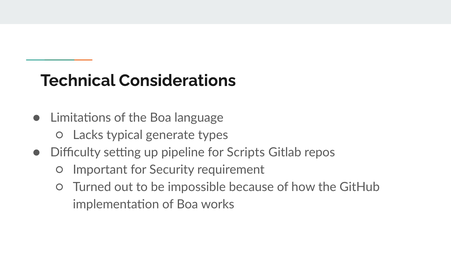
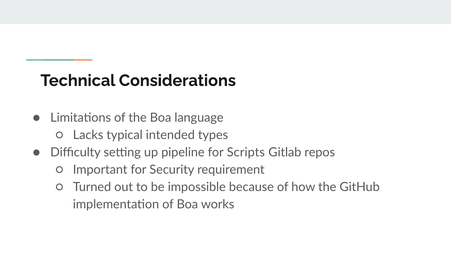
generate: generate -> intended (170, 135)
